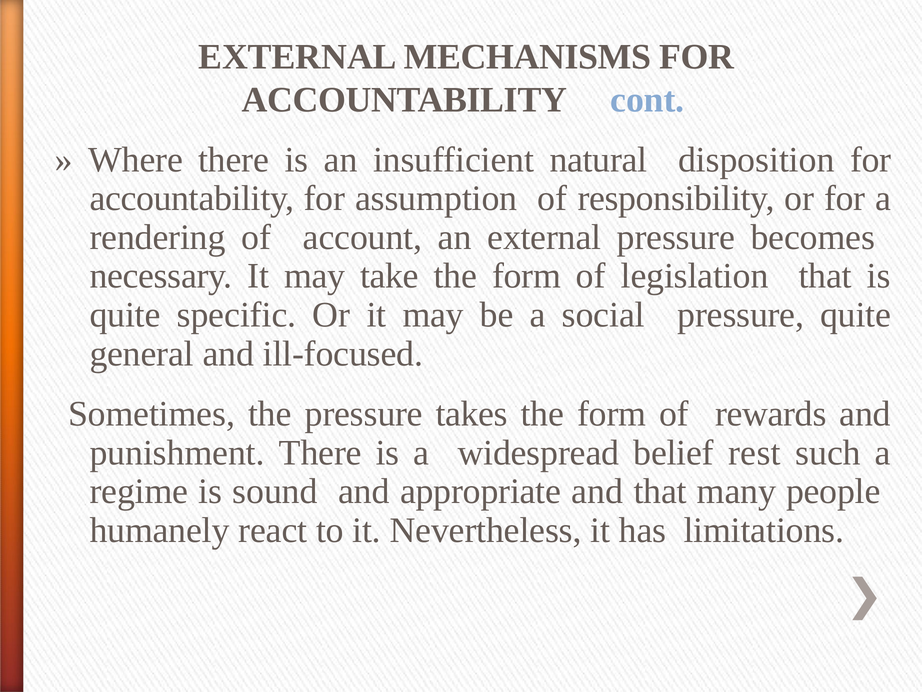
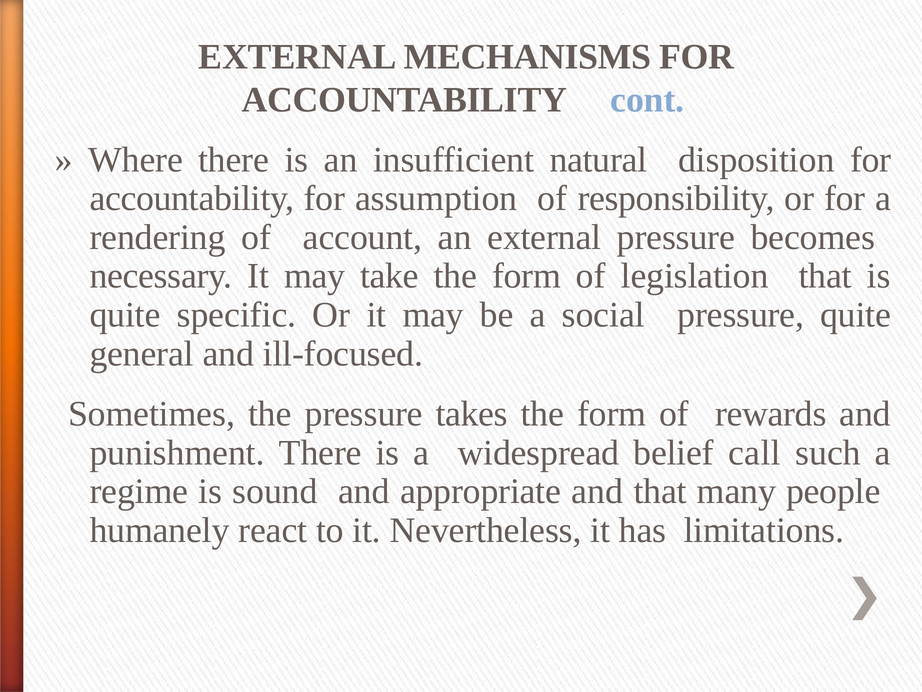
rest: rest -> call (754, 452)
